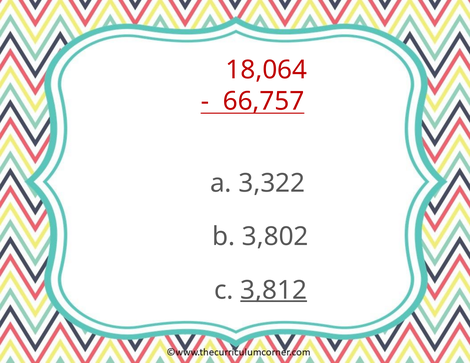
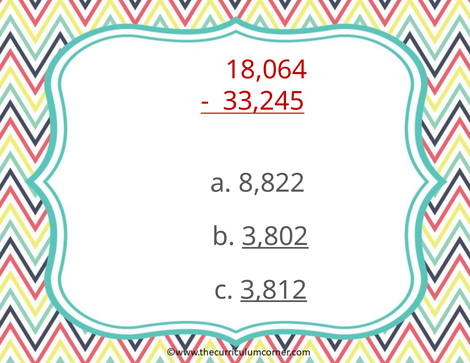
66,757: 66,757 -> 33,245 (264, 101)
3,322: 3,322 -> 8,822 (272, 183)
3,802 underline: none -> present (275, 237)
